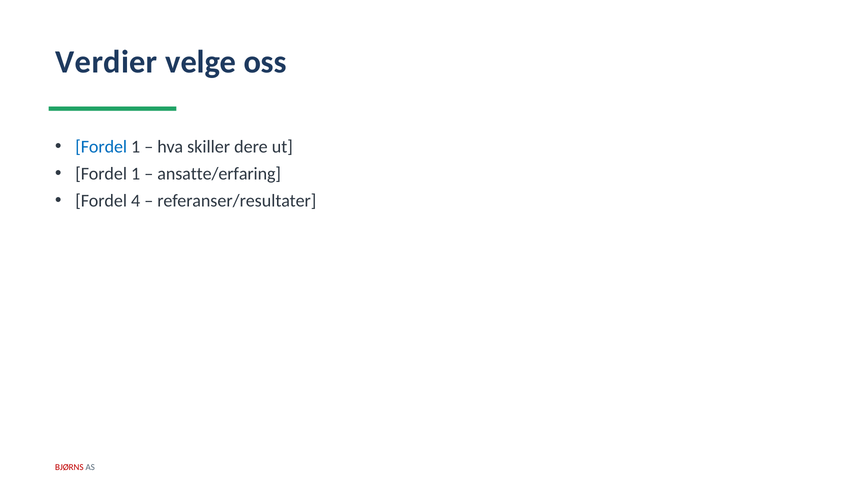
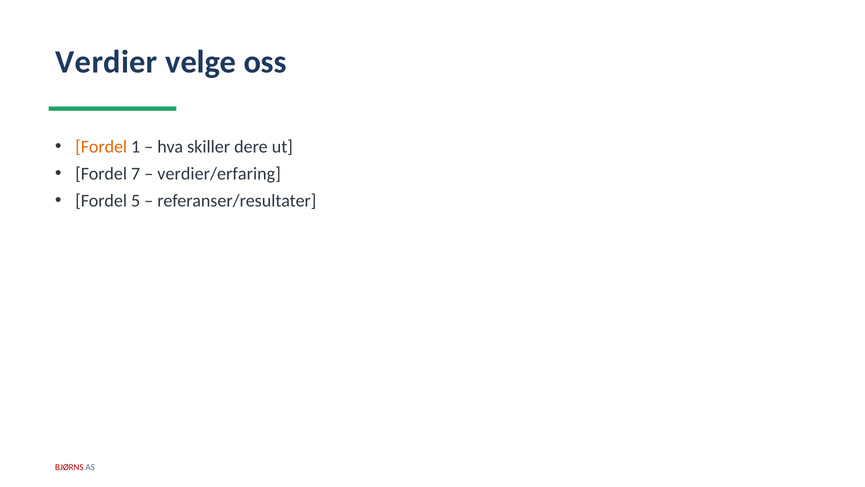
Fordel colour: blue -> orange (101, 147)
1: 1 -> 7 (136, 174)
ansatte/erfaring: ansatte/erfaring -> verdier/erfaring (219, 174)
4: 4 -> 5 (136, 201)
